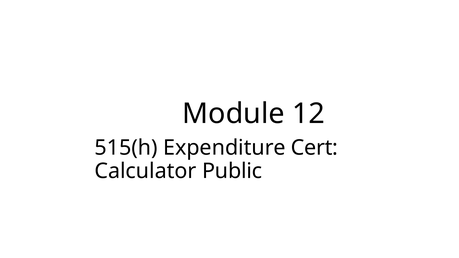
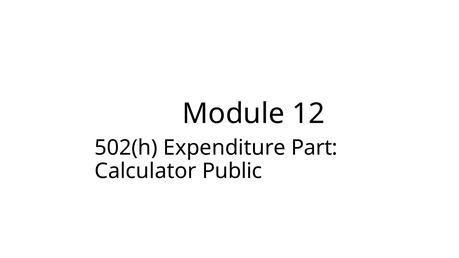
515(h: 515(h -> 502(h (126, 148)
Cert: Cert -> Part (314, 148)
